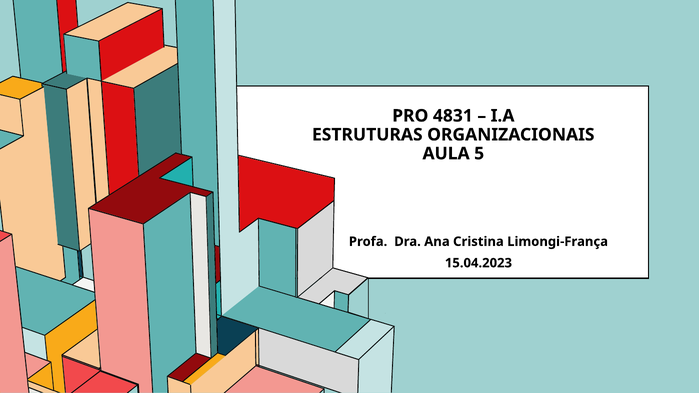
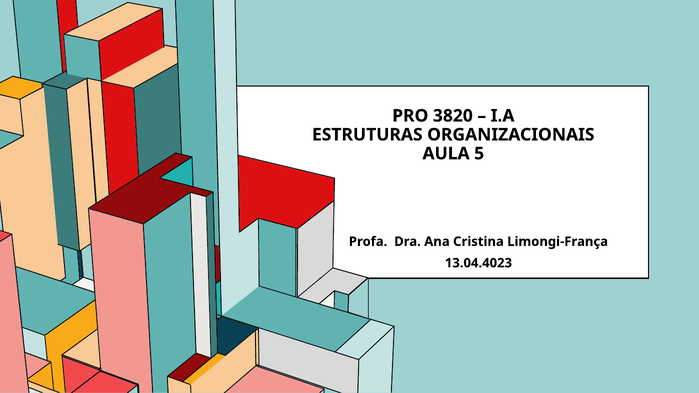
4831: 4831 -> 3820 (453, 116)
15.04.2023: 15.04.2023 -> 13.04.4023 (478, 263)
